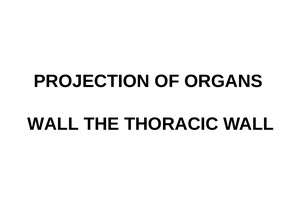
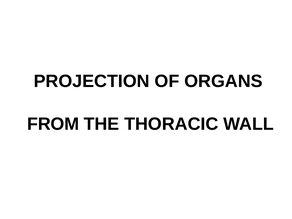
WALL: WALL -> FROM (53, 124)
